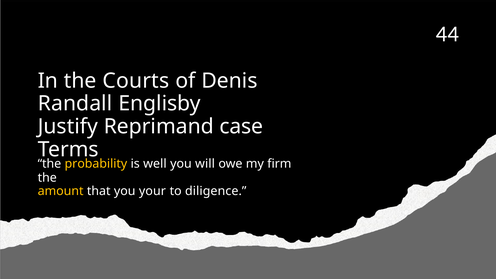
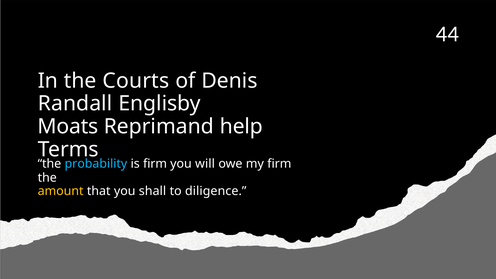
Justify: Justify -> Moats (68, 127)
case: case -> help (241, 127)
probability colour: yellow -> light blue (96, 164)
is well: well -> firm (155, 164)
your: your -> shall (152, 191)
